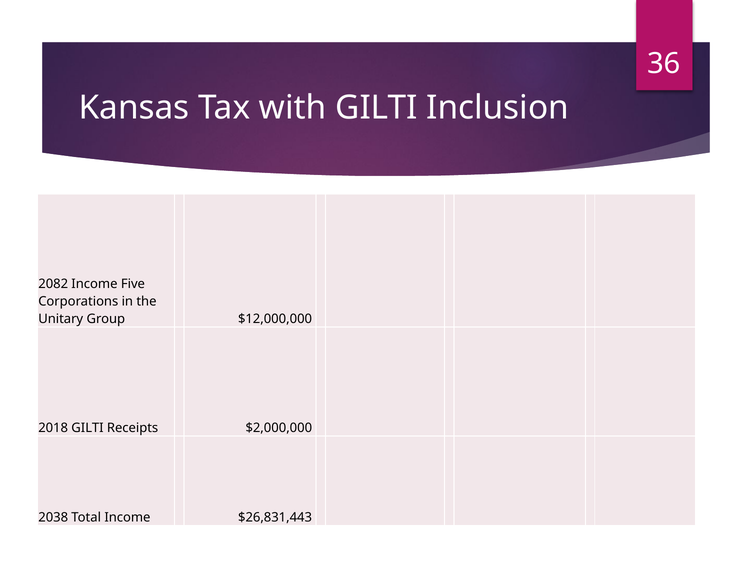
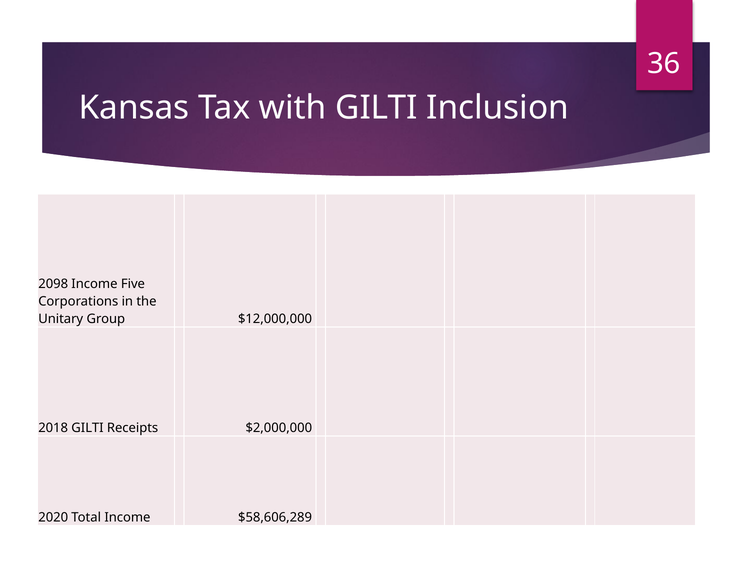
2082: 2082 -> 2098 (53, 284)
2038: 2038 -> 2020 (53, 518)
$26,831,443: $26,831,443 -> $58,606,289 (275, 518)
